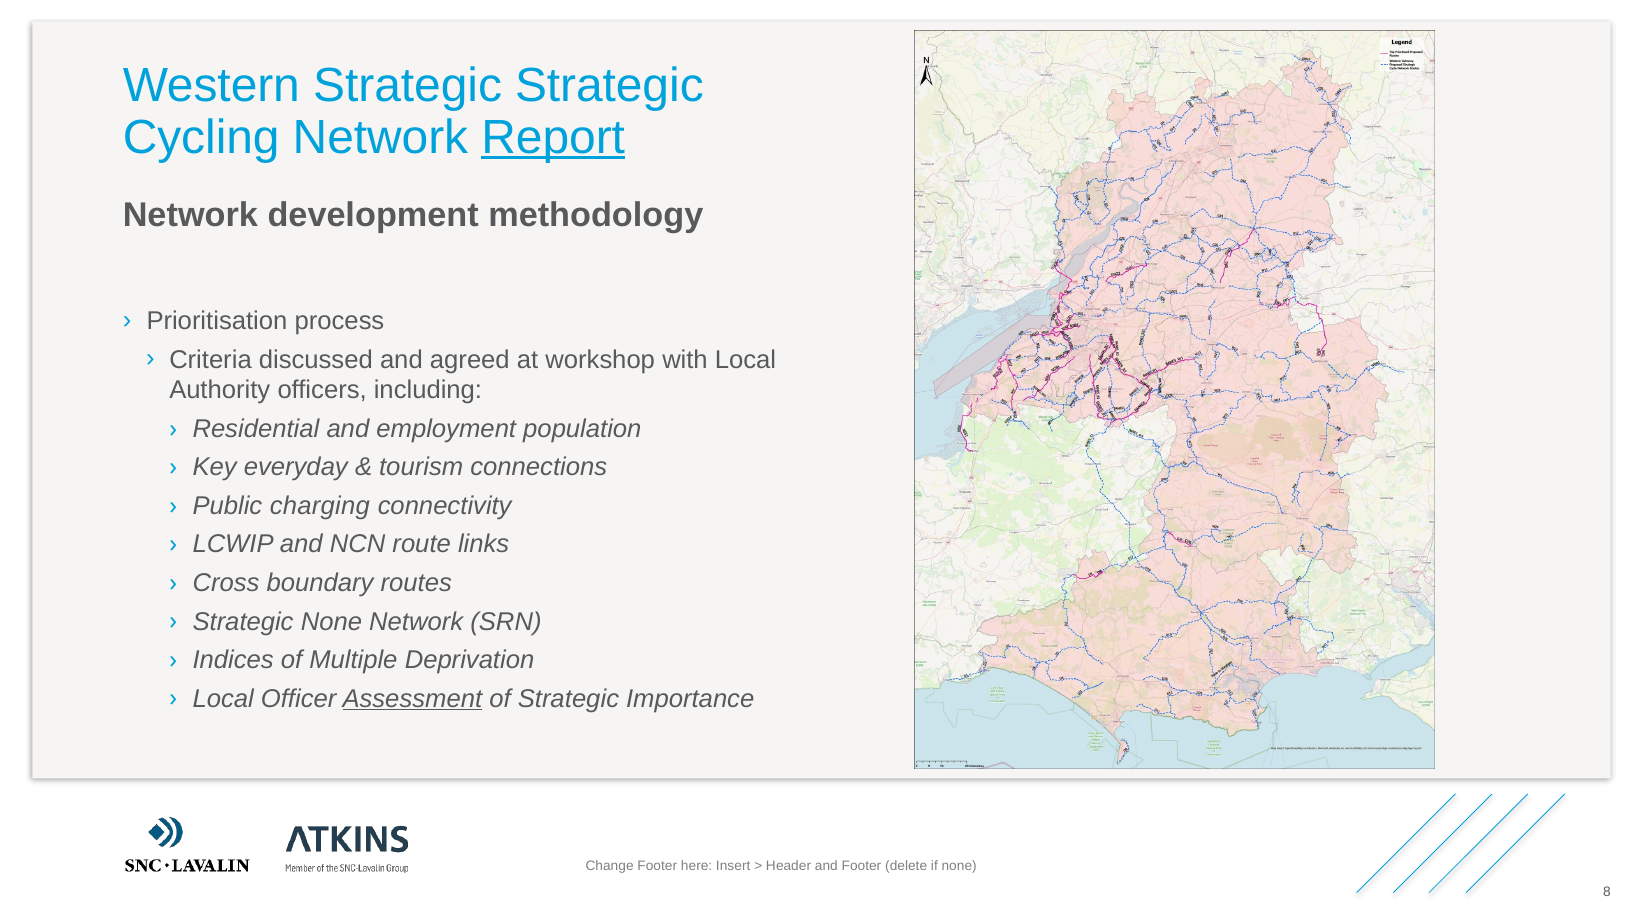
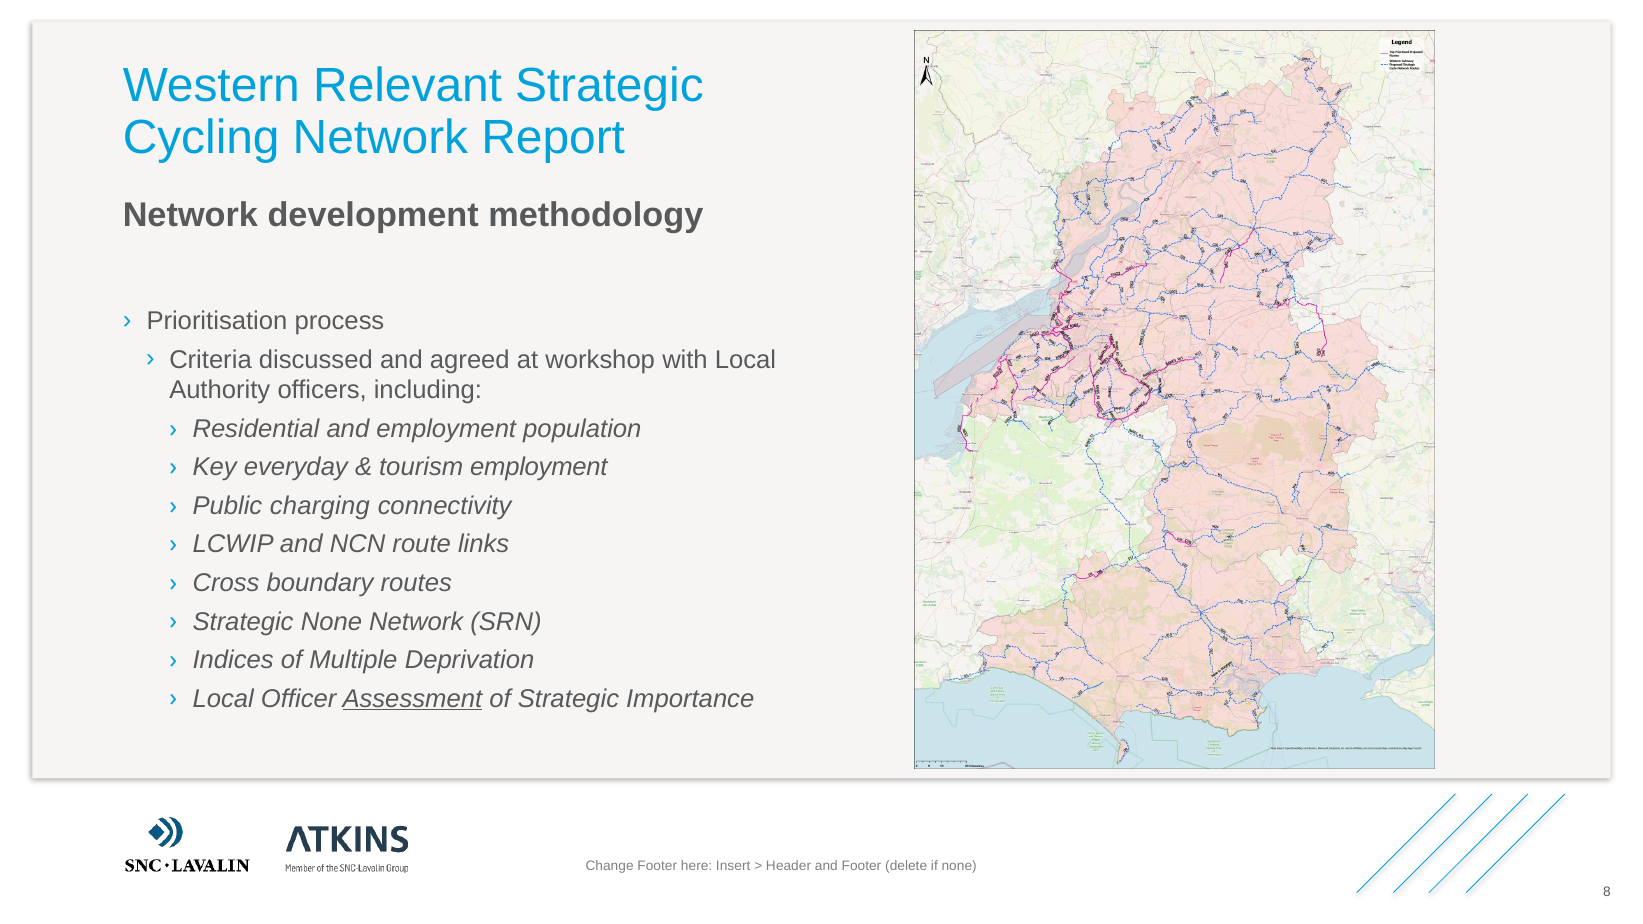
Western Strategic: Strategic -> Relevant (408, 86)
Report underline: present -> none (553, 137)
tourism connections: connections -> employment (539, 468)
